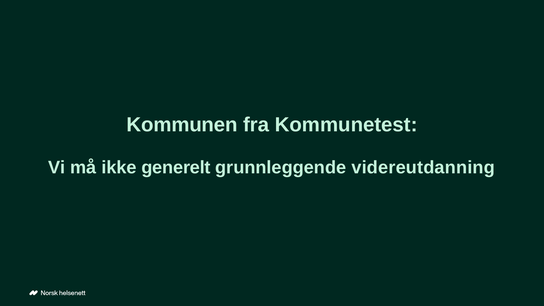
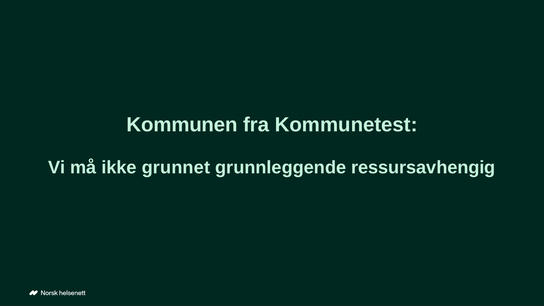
generelt: generelt -> grunnet (176, 168)
videreutdanning: videreutdanning -> ressursavhengig (423, 168)
